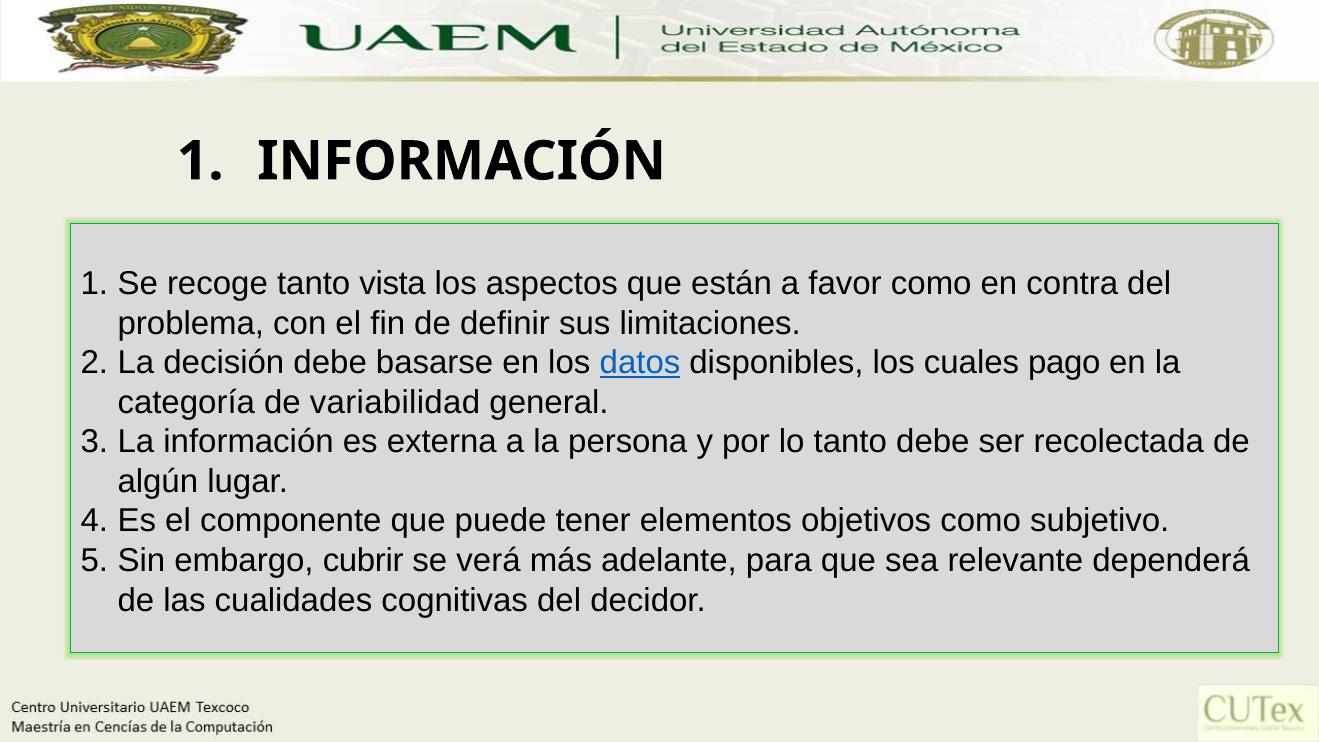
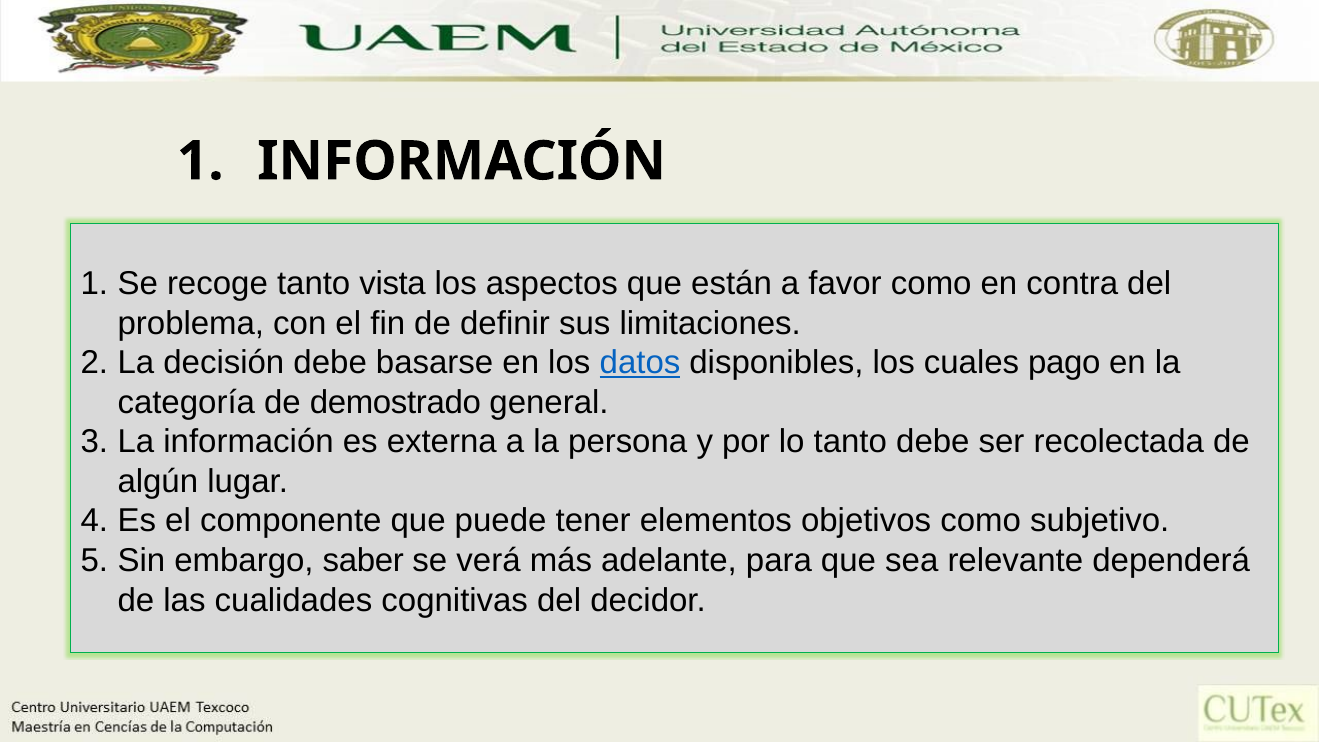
variabilidad: variabilidad -> demostrado (395, 402)
cubrir: cubrir -> saber (363, 561)
